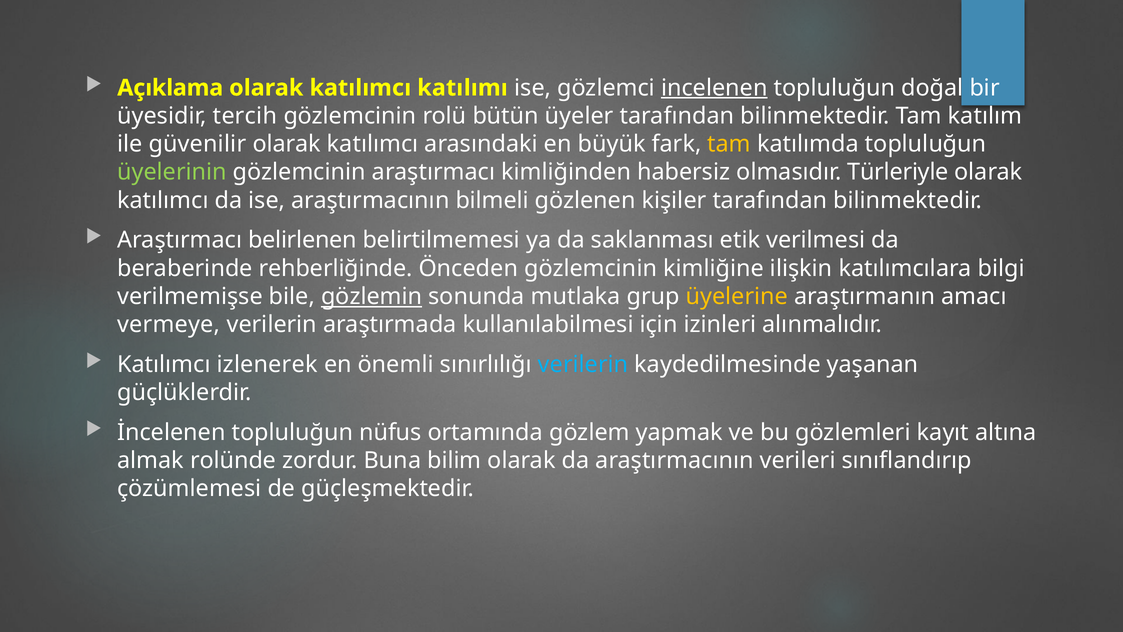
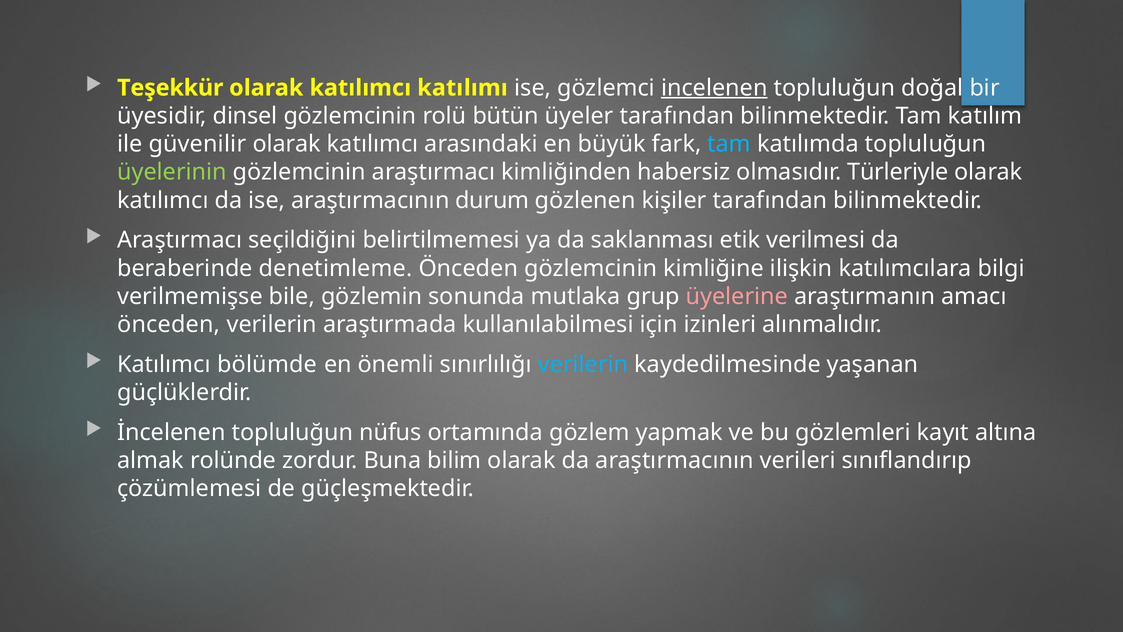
Açıklama: Açıklama -> Teşekkür (170, 88)
tercih: tercih -> dinsel (245, 116)
tam colour: yellow -> light blue (729, 144)
bilmeli: bilmeli -> durum (492, 200)
belirlenen: belirlenen -> seçildiğini (302, 240)
rehberliğinde: rehberliğinde -> denetimleme (336, 268)
gözlemin underline: present -> none (372, 296)
üyelerine colour: yellow -> pink (737, 296)
vermeye: vermeye -> önceden (169, 324)
izlenerek: izlenerek -> bölümde (267, 364)
